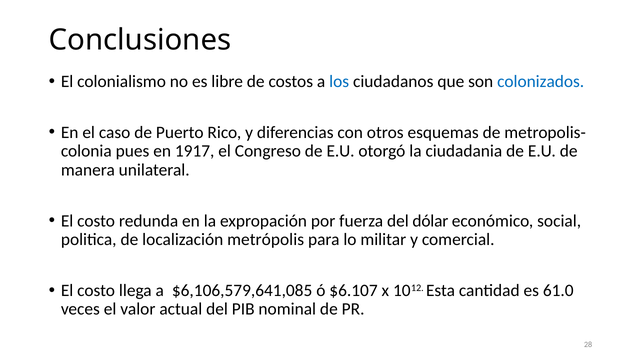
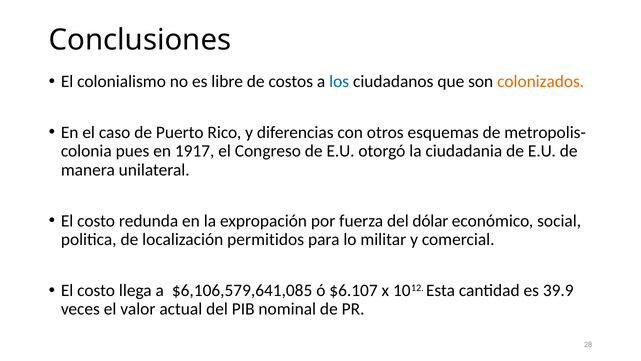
colonizados colour: blue -> orange (541, 81)
metrópolis: metrópolis -> permitidos (266, 239)
61.0: 61.0 -> 39.9 (558, 290)
